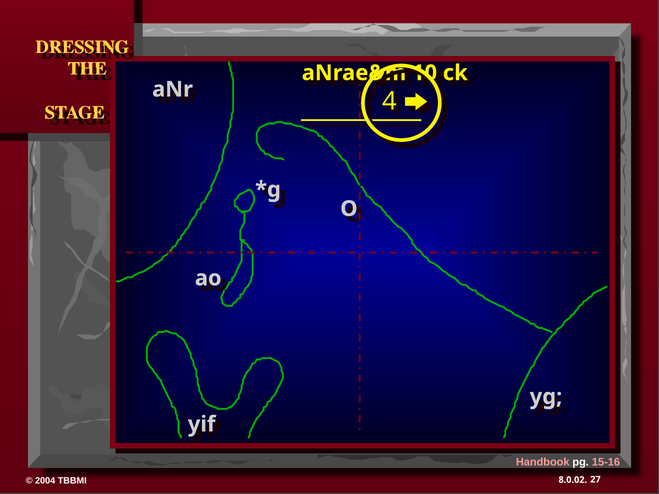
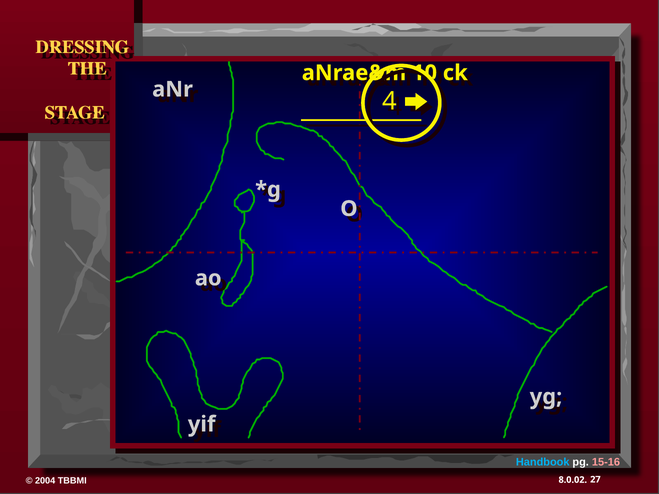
Handbook colour: pink -> light blue (543, 462)
